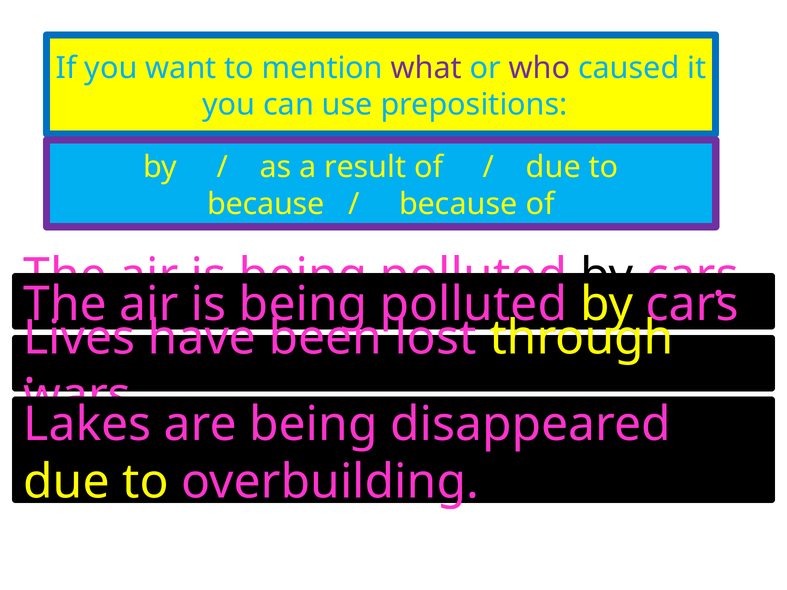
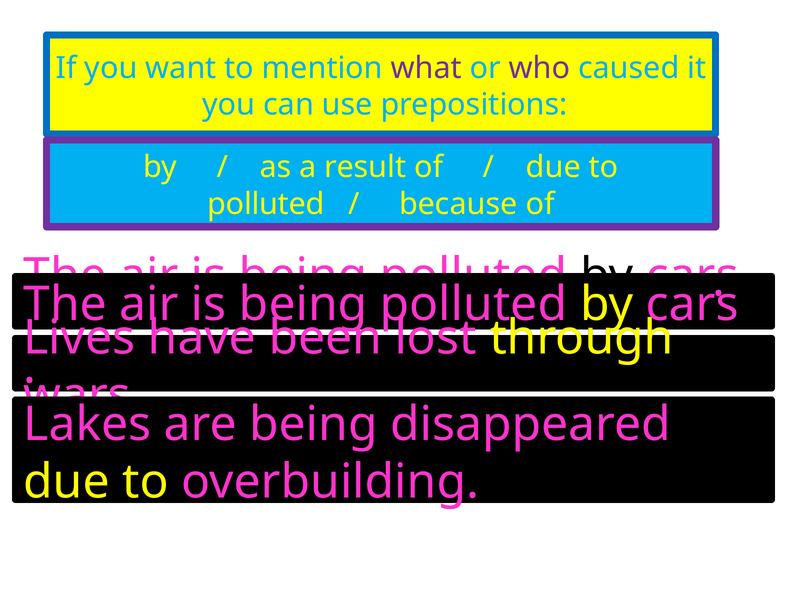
because: because -> polluted (266, 204)
